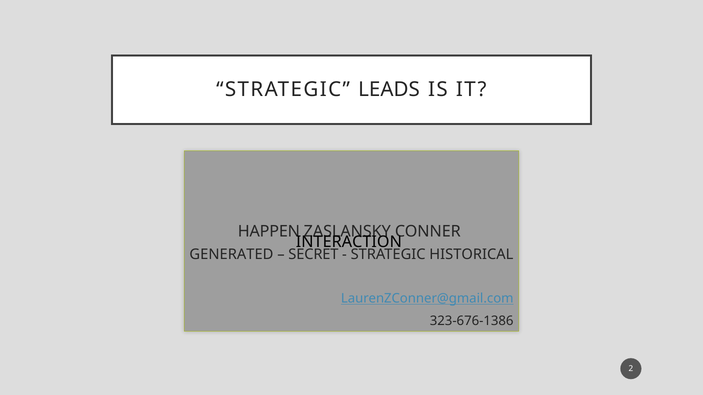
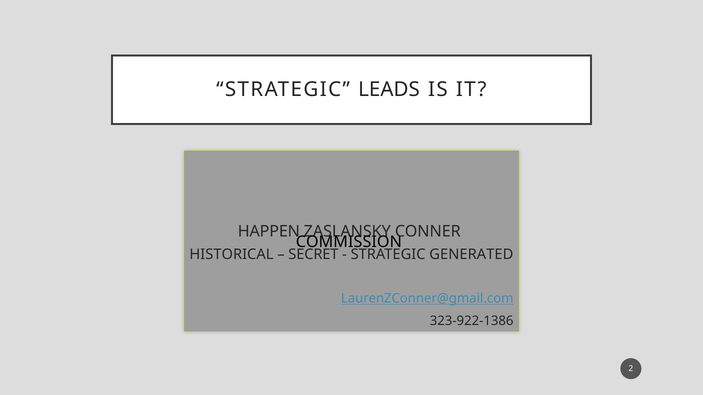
INTERACTION: INTERACTION -> COMMISSION (349, 242)
GENERATED: GENERATED -> HISTORICAL (231, 255)
HISTORICAL: HISTORICAL -> GENERATED (471, 255)
323-676-1386: 323-676-1386 -> 323-922-1386 (472, 321)
